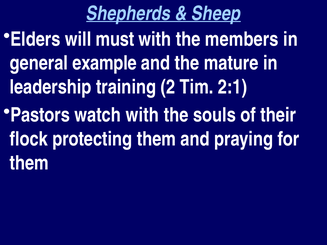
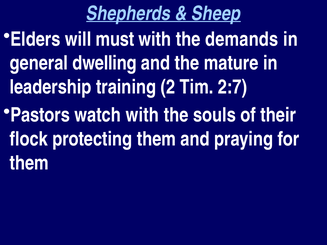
members: members -> demands (242, 39)
example: example -> dwelling (105, 63)
2:1: 2:1 -> 2:7 (232, 87)
